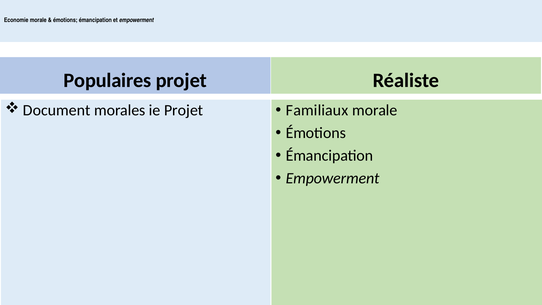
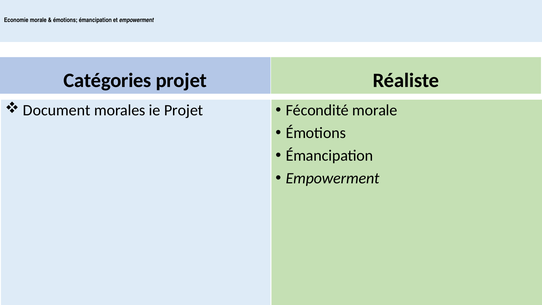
Populaires: Populaires -> Catégories (107, 81)
Familiaux: Familiaux -> Fécondité (317, 110)
